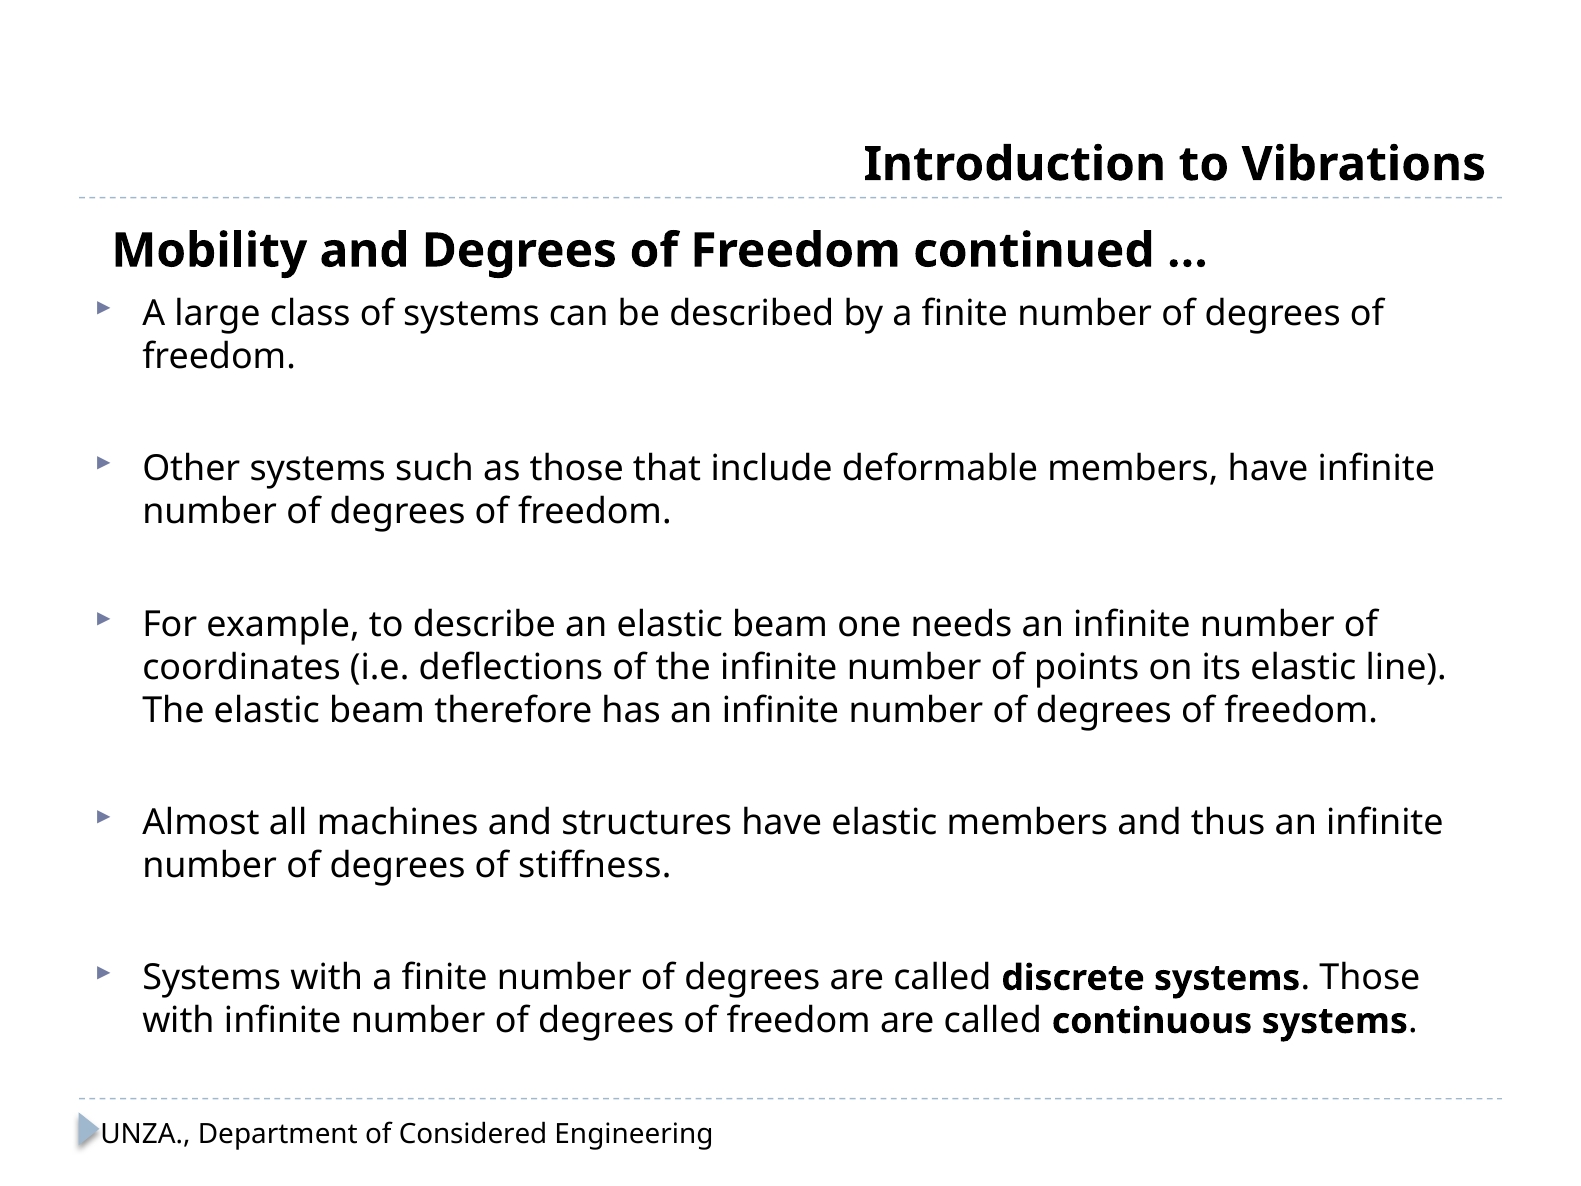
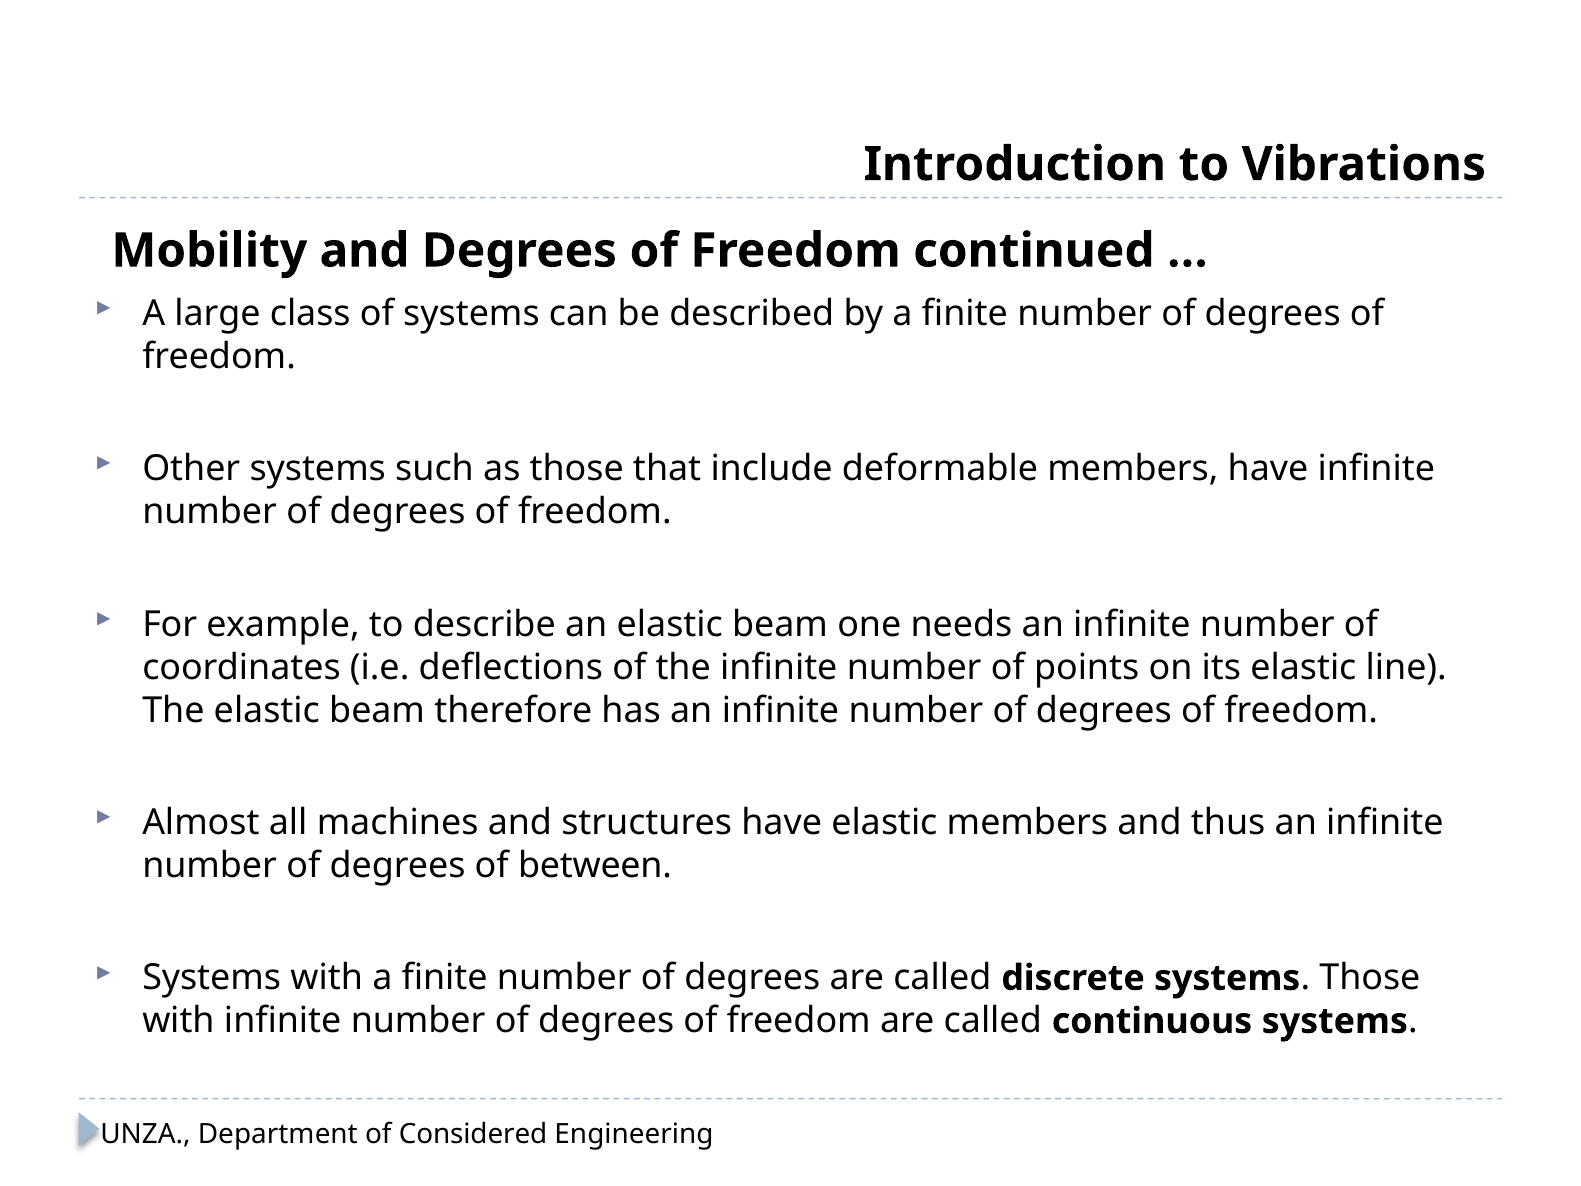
stiffness: stiffness -> between (595, 865)
